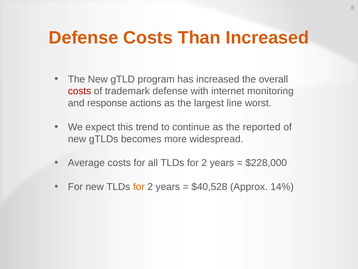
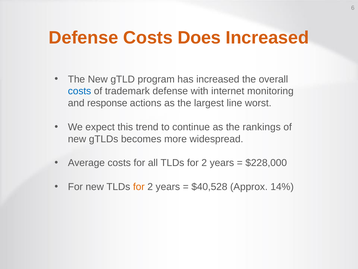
Than: Than -> Does (199, 38)
costs colour: red -> blue (80, 91)
reported: reported -> rankings (262, 127)
